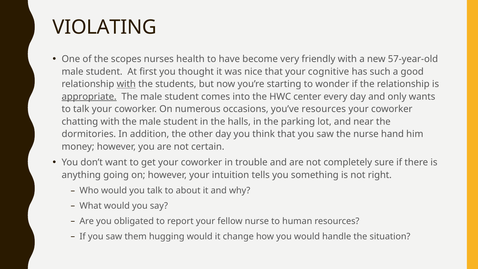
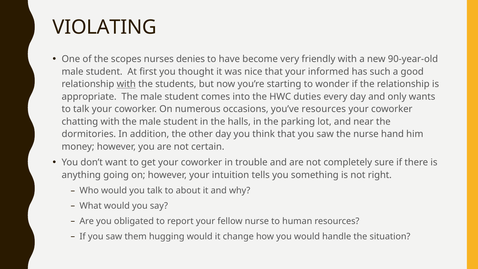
health: health -> denies (190, 59)
57-year-old: 57-year-old -> 90-year-old (413, 59)
cognitive: cognitive -> informed (329, 72)
appropriate underline: present -> none (89, 97)
center: center -> duties (307, 97)
